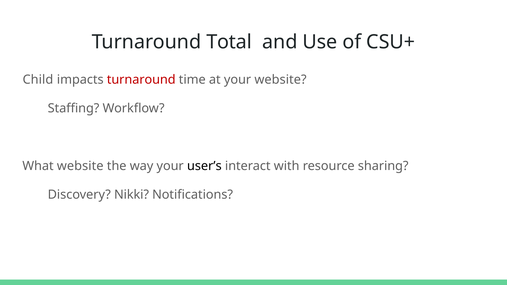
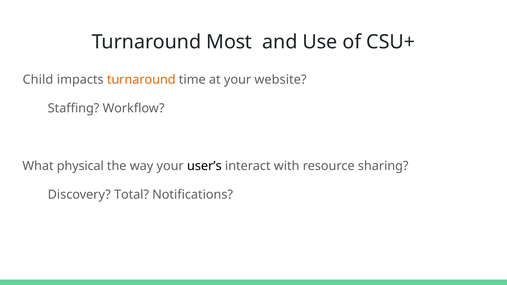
Total: Total -> Most (229, 42)
turnaround colour: red -> orange (141, 80)
What website: website -> physical (80, 166)
Nikki: Nikki -> Total (132, 195)
